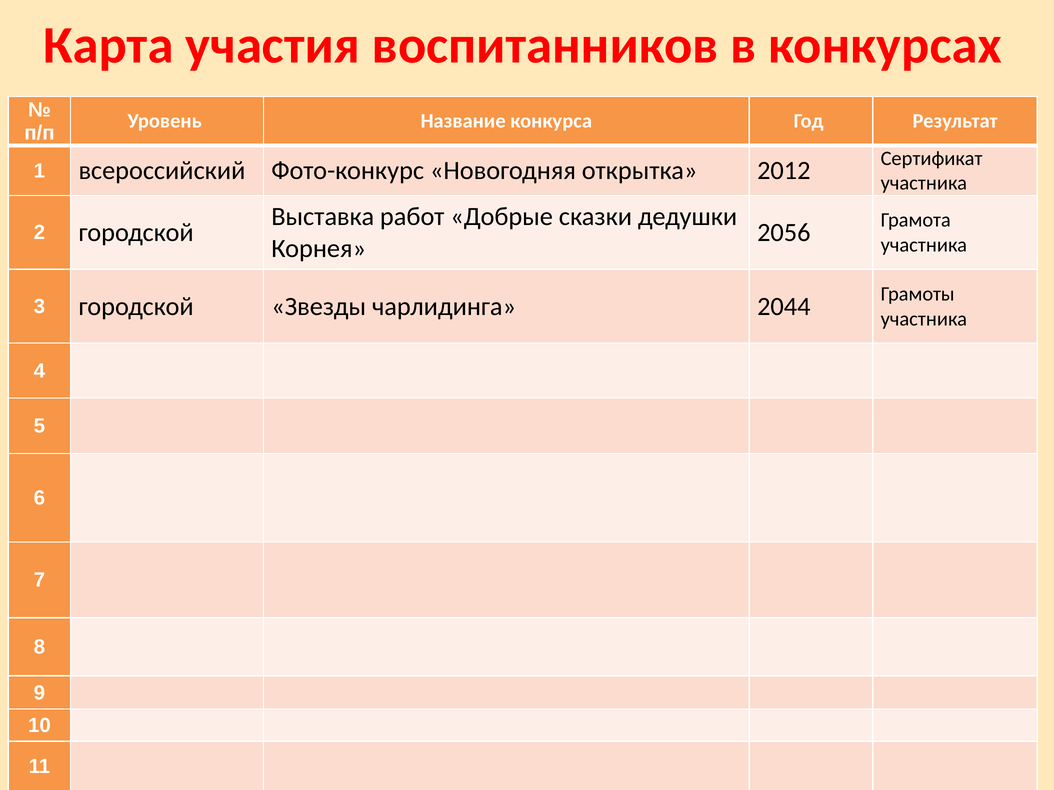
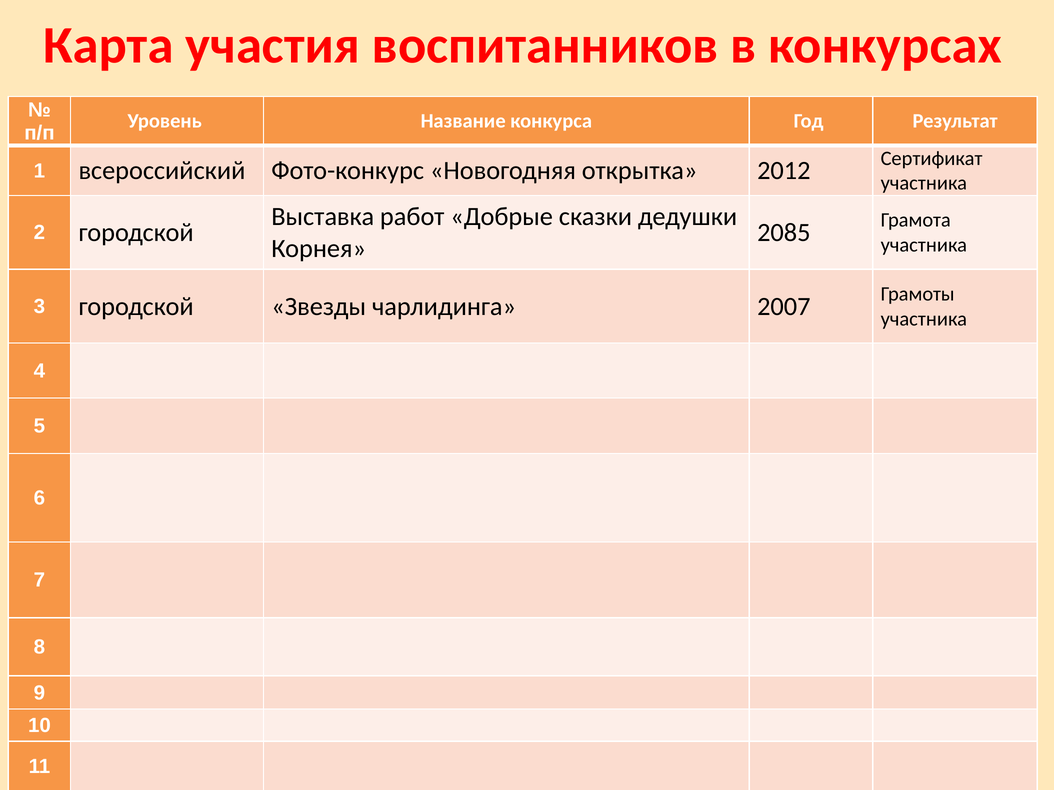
2056: 2056 -> 2085 (784, 233)
2044: 2044 -> 2007 (784, 307)
